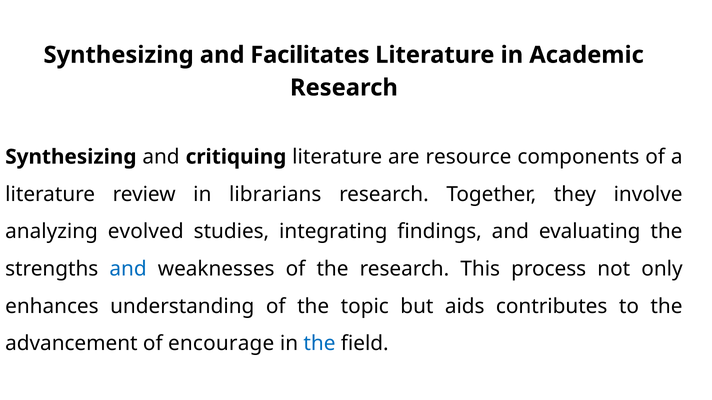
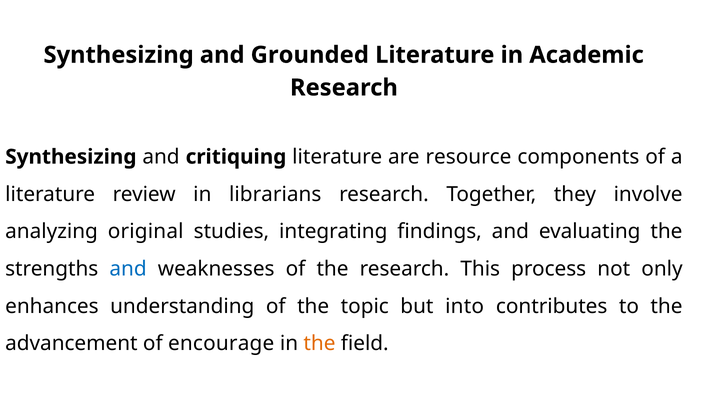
Facilitates: Facilitates -> Grounded (310, 55)
evolved: evolved -> original (146, 232)
aids: aids -> into (465, 307)
the colour: blue -> orange (319, 344)
